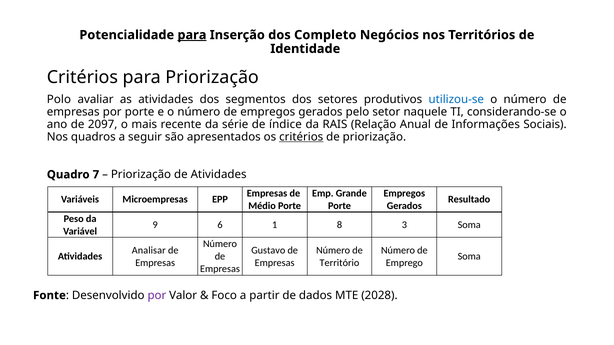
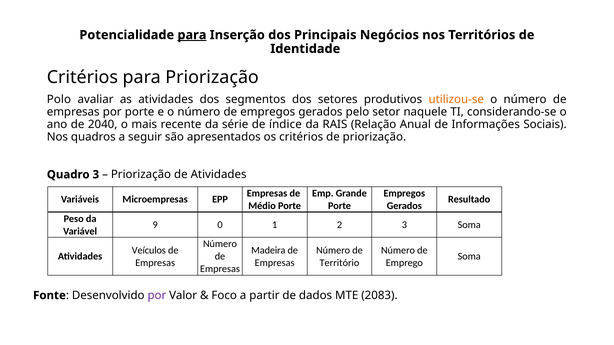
Completo: Completo -> Principais (325, 35)
utilizou-se colour: blue -> orange (456, 100)
2097: 2097 -> 2040 (103, 125)
critérios underline: present -> none (301, 137)
Quadro 7: 7 -> 3 (96, 175)
6: 6 -> 0 (220, 225)
8: 8 -> 2 (340, 225)
Analisar: Analisar -> Veículos (149, 251)
Gustavo: Gustavo -> Madeira (268, 251)
2028: 2028 -> 2083 (379, 296)
